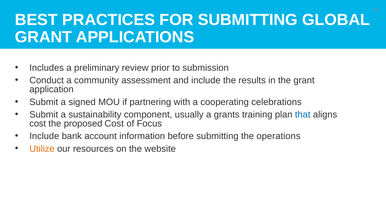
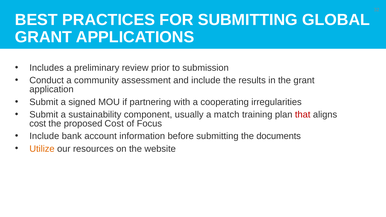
celebrations: celebrations -> irregularities (277, 102)
grants: grants -> match (227, 115)
that colour: blue -> red (303, 115)
operations: operations -> documents (279, 136)
